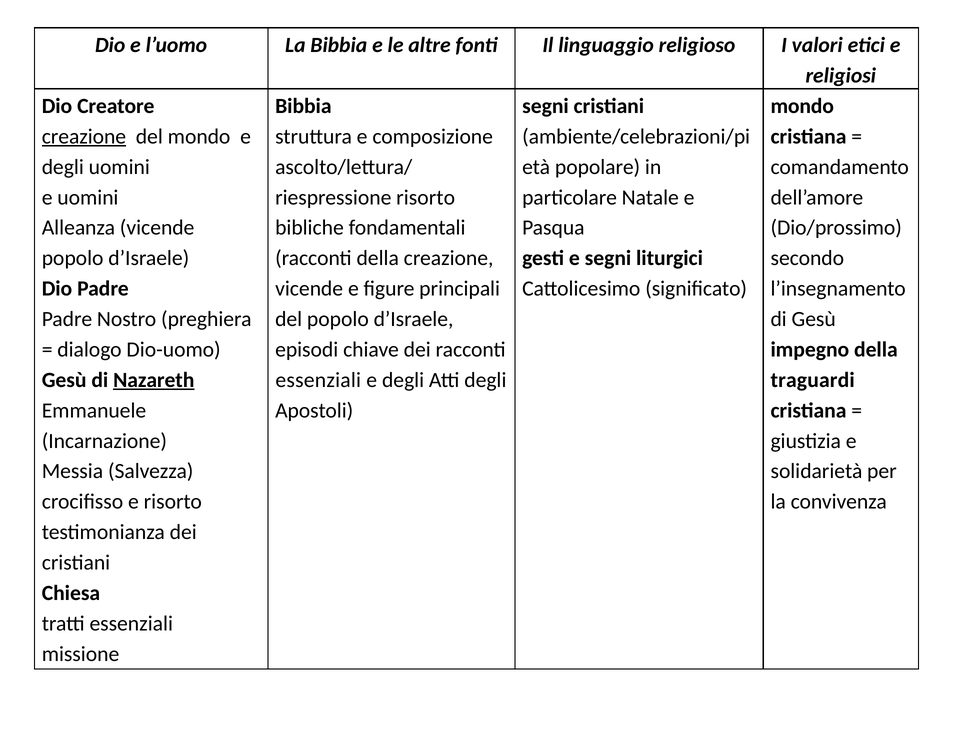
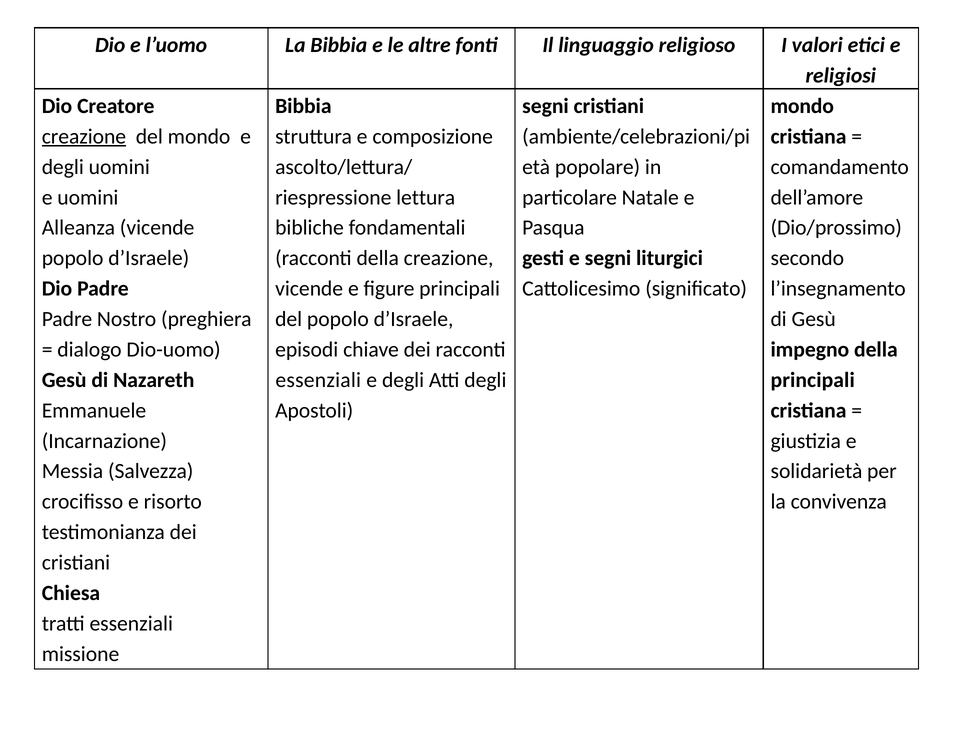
risorto: risorto -> lettura (426, 197)
Nazareth underline: present -> none (154, 380)
traguardi: traguardi -> principali (813, 380)
